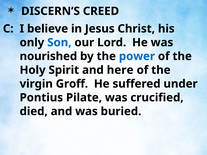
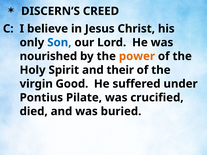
power colour: blue -> orange (137, 56)
here: here -> their (120, 70)
Groff: Groff -> Good (72, 84)
